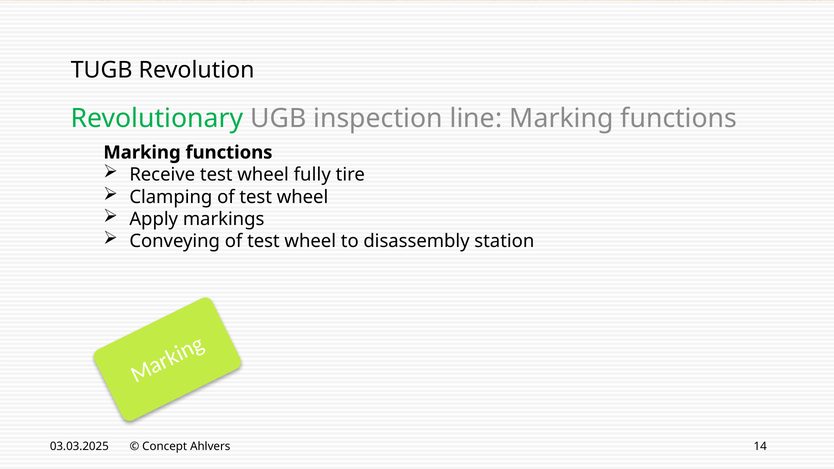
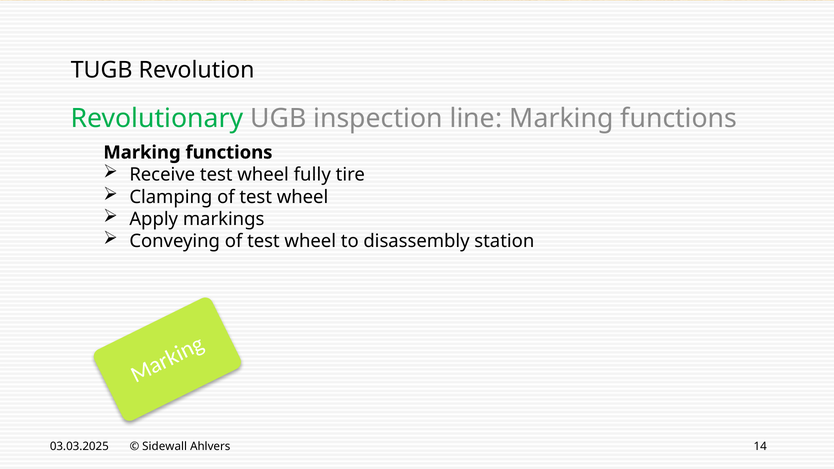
Concept: Concept -> Sidewall (165, 447)
